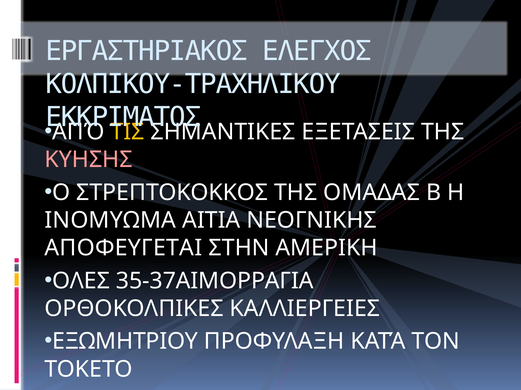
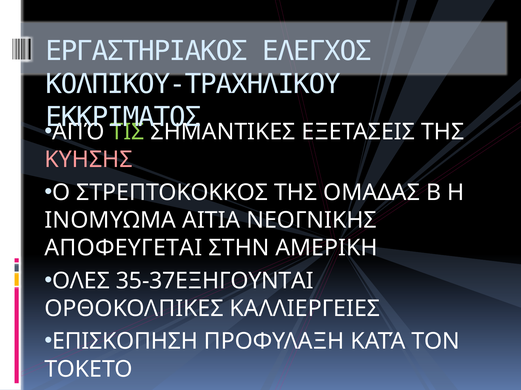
ΤΙΣ colour: yellow -> light green (128, 132)
35-37ΑΙΜΟΡΡΑΓΙΑ: 35-37ΑΙΜΟΡΡΑΓΙΑ -> 35-37ΕΞΗΓΟΥΝΤΑΙ (215, 281)
ΕΞΩΜΗΤΡΙΟΥ: ΕΞΩΜΗΤΡΙΟΥ -> ΕΠΙΣΚΟΠΗΣΗ (125, 342)
